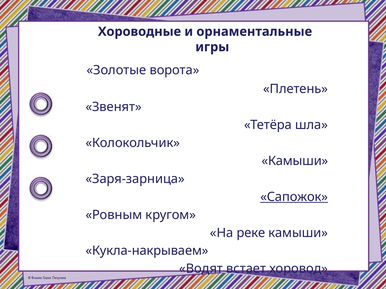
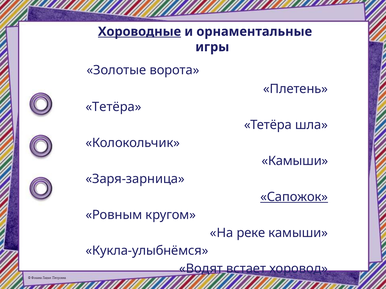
Хороводные underline: none -> present (140, 32)
Звенят: Звенят -> Тетёра (114, 107)
Кукла-накрываем: Кукла-накрываем -> Кукла-улыбнёмся (147, 251)
